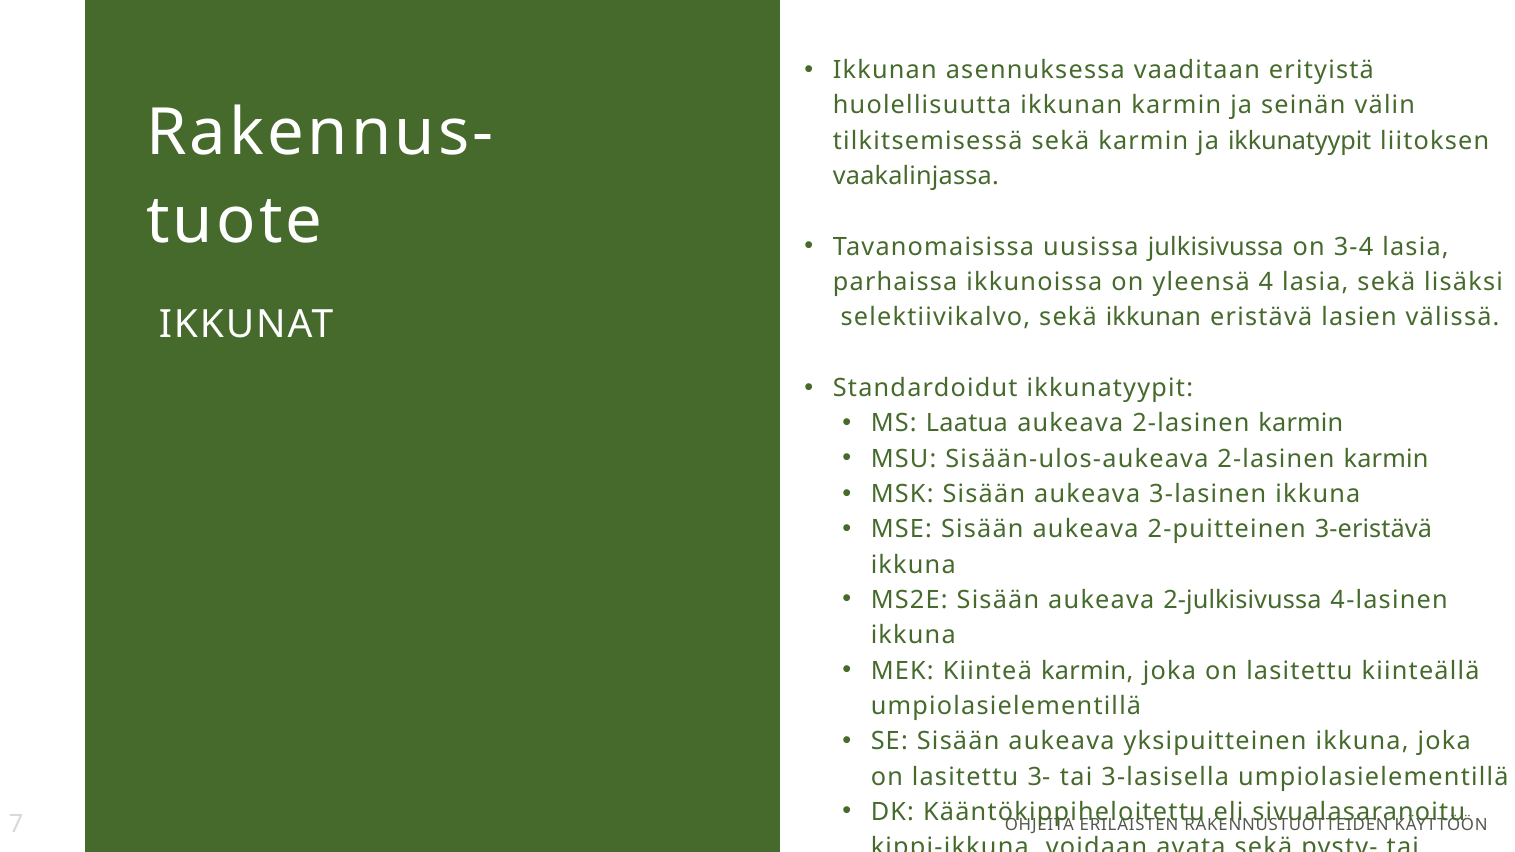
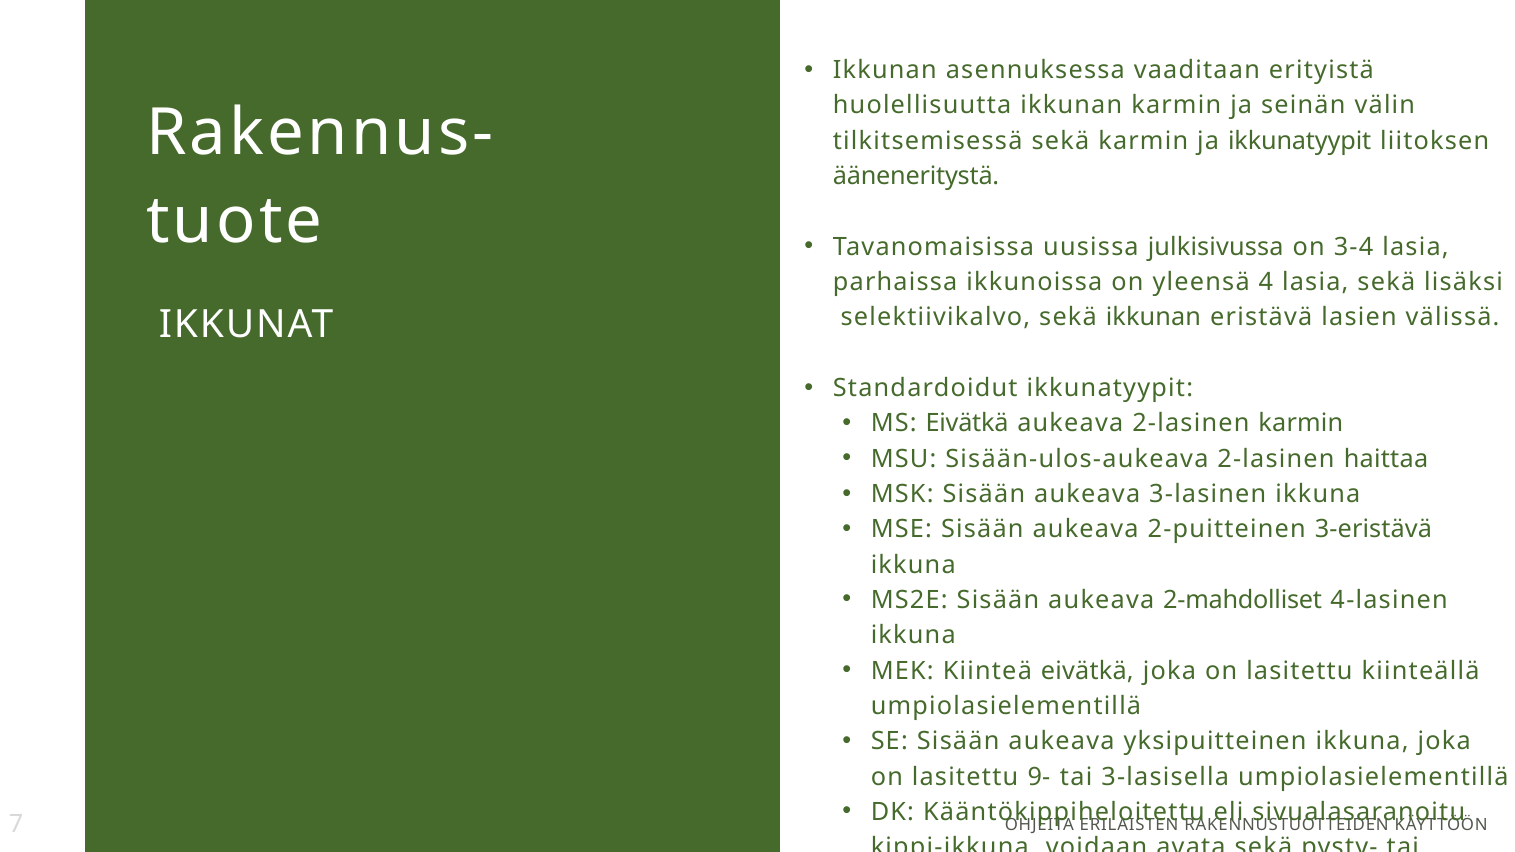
vaakalinjassa: vaakalinjassa -> ääneneritystä (916, 176)
MS Laatua: Laatua -> Eivätkä (967, 423)
Sisään-ulos-aukeava 2-lasinen karmin: karmin -> haittaa (1386, 459)
2-julkisivussa: 2-julkisivussa -> 2-mahdolliset (1243, 600)
Kiinteä karmin: karmin -> eivätkä (1087, 671)
3-: 3- -> 9- (1039, 777)
